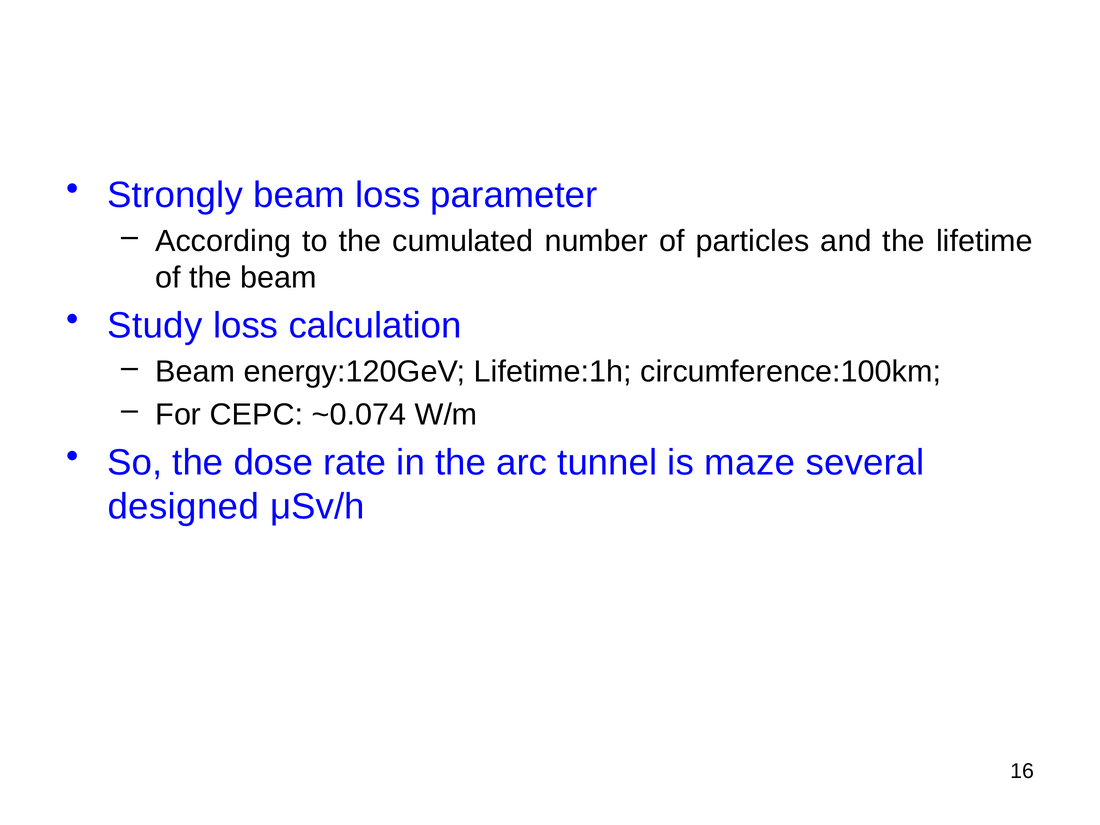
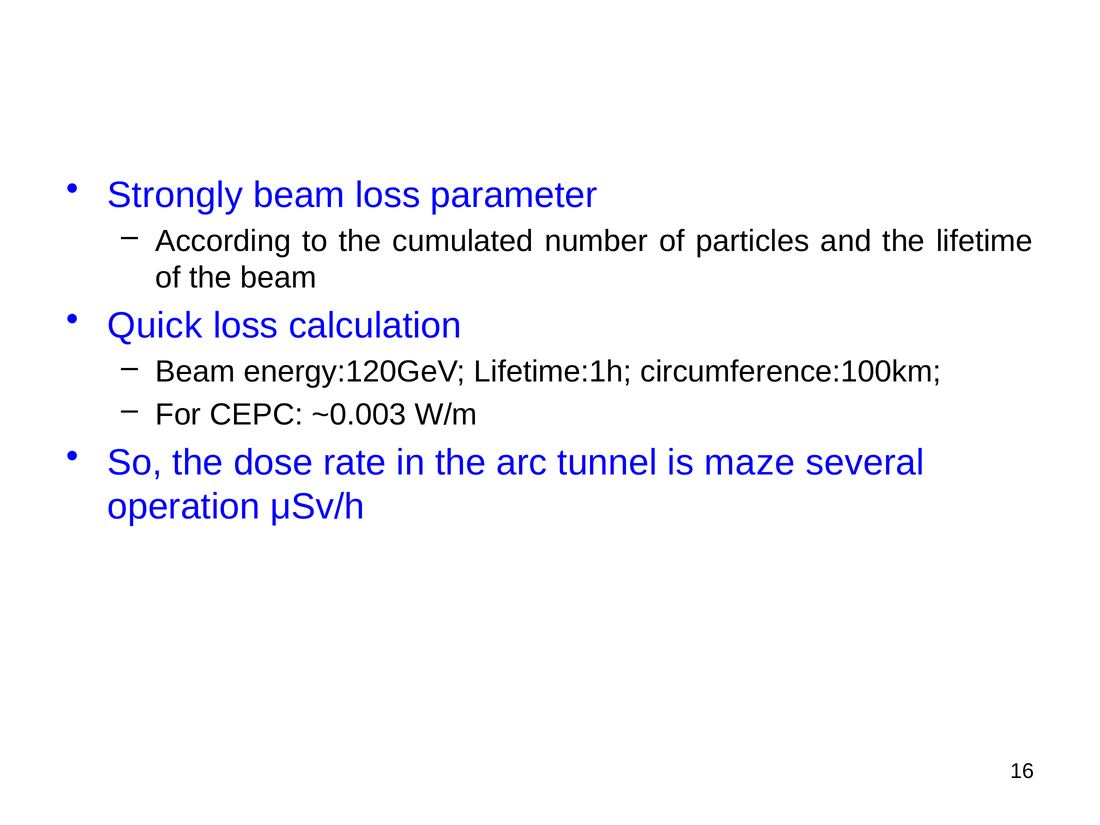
Study: Study -> Quick (155, 326)
~0.074: ~0.074 -> ~0.003 (359, 415)
designed: designed -> operation (184, 507)
